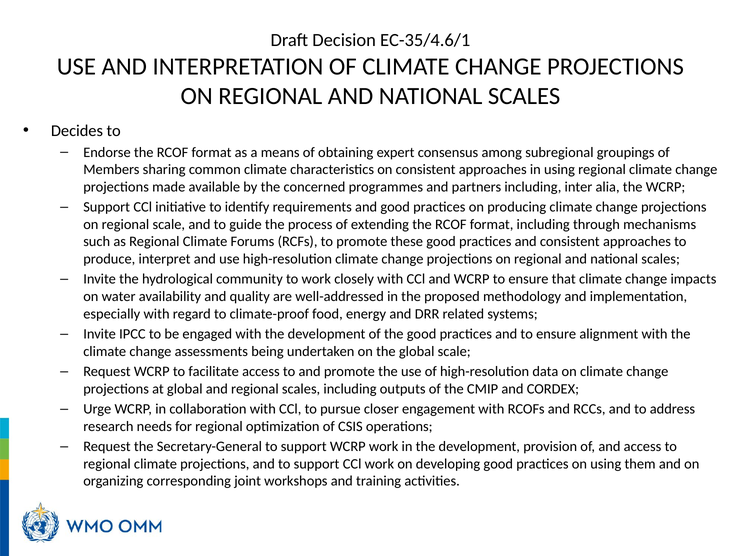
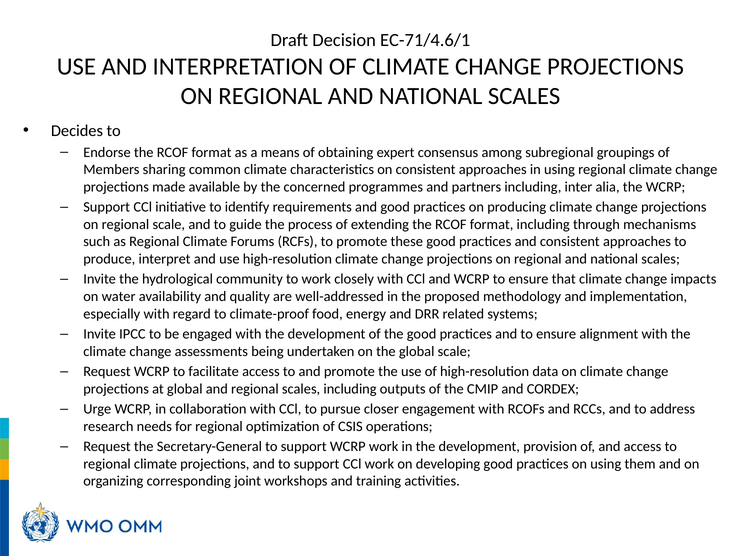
EC-35/4.6/1: EC-35/4.6/1 -> EC-71/4.6/1 (425, 40)
